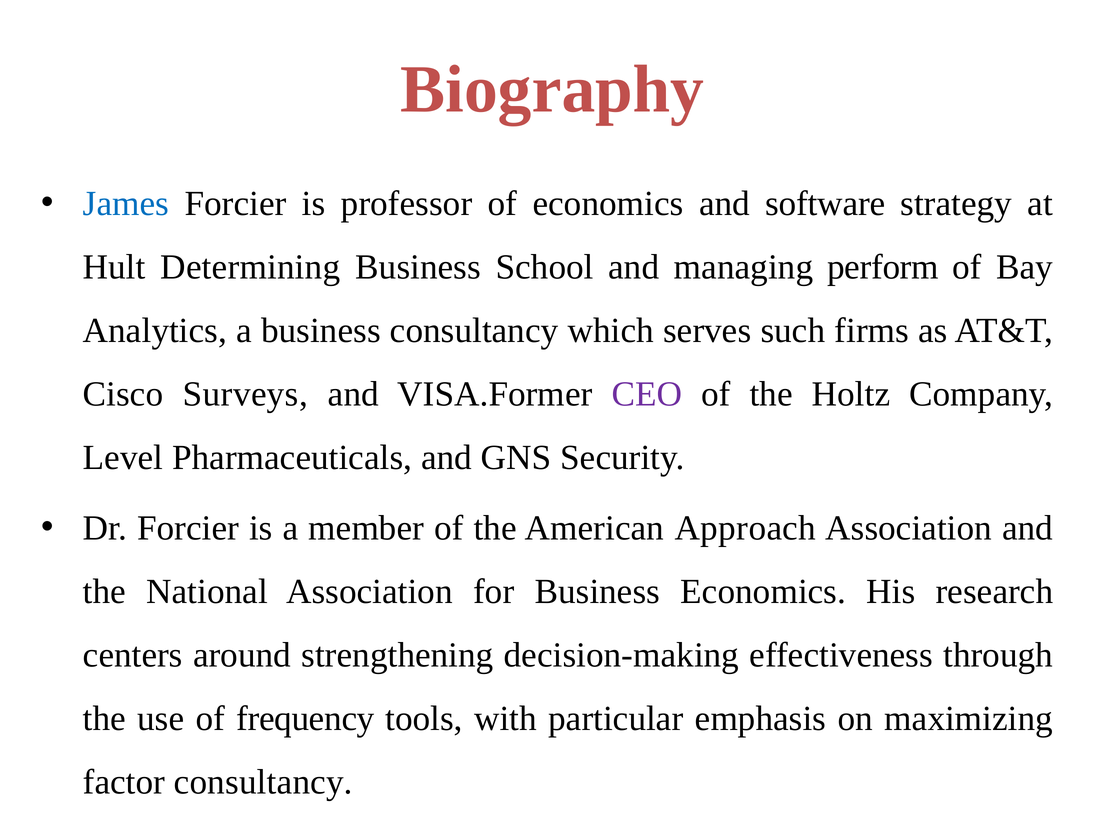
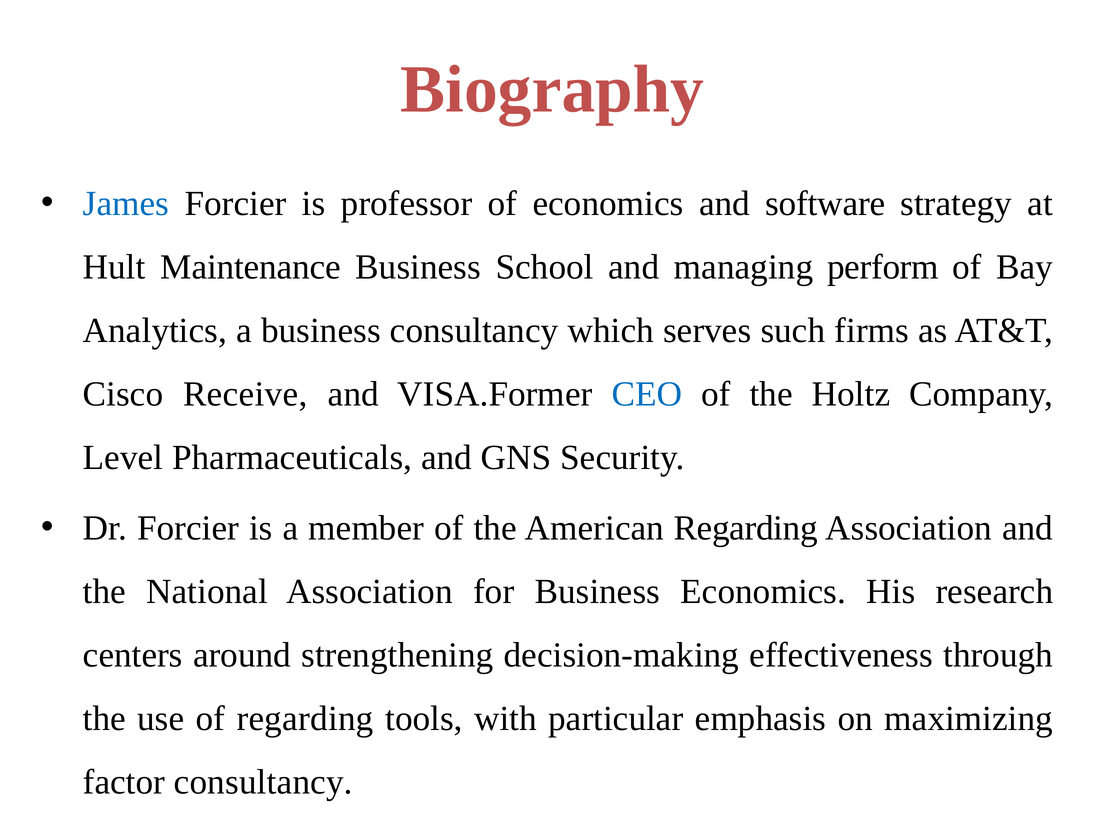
Determining: Determining -> Maintenance (251, 267)
Surveys: Surveys -> Receive (245, 394)
CEO colour: purple -> blue (647, 394)
American Approach: Approach -> Regarding (746, 528)
of frequency: frequency -> regarding (305, 718)
